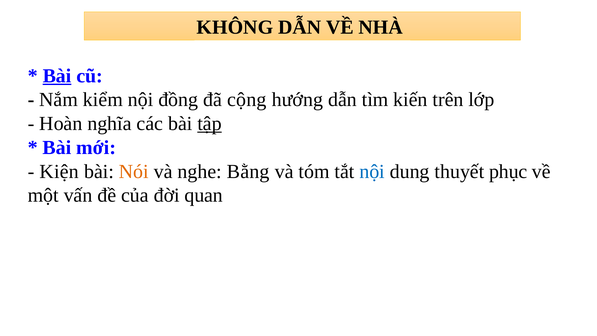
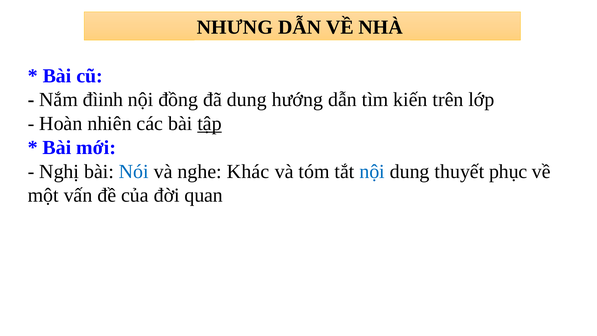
KHÔNG: KHÔNG -> NHƯNG (235, 27)
Bài underline: present -> none (57, 76)
kiểm: kiểm -> đìinh (103, 100)
đã cộng: cộng -> dung (247, 100)
nghĩa: nghĩa -> nhiên (110, 124)
Kiện: Kiện -> Nghị (59, 171)
Nói colour: orange -> blue (134, 171)
Bằng: Bằng -> Khác (248, 171)
